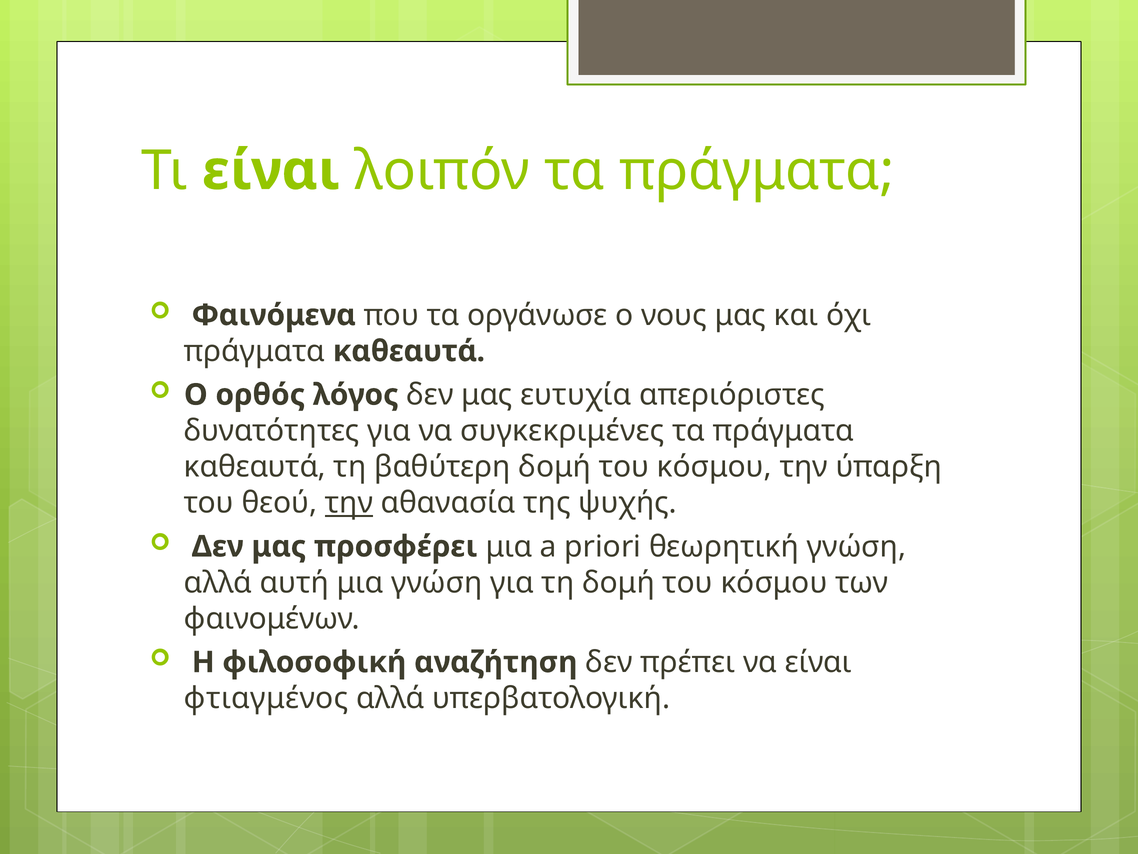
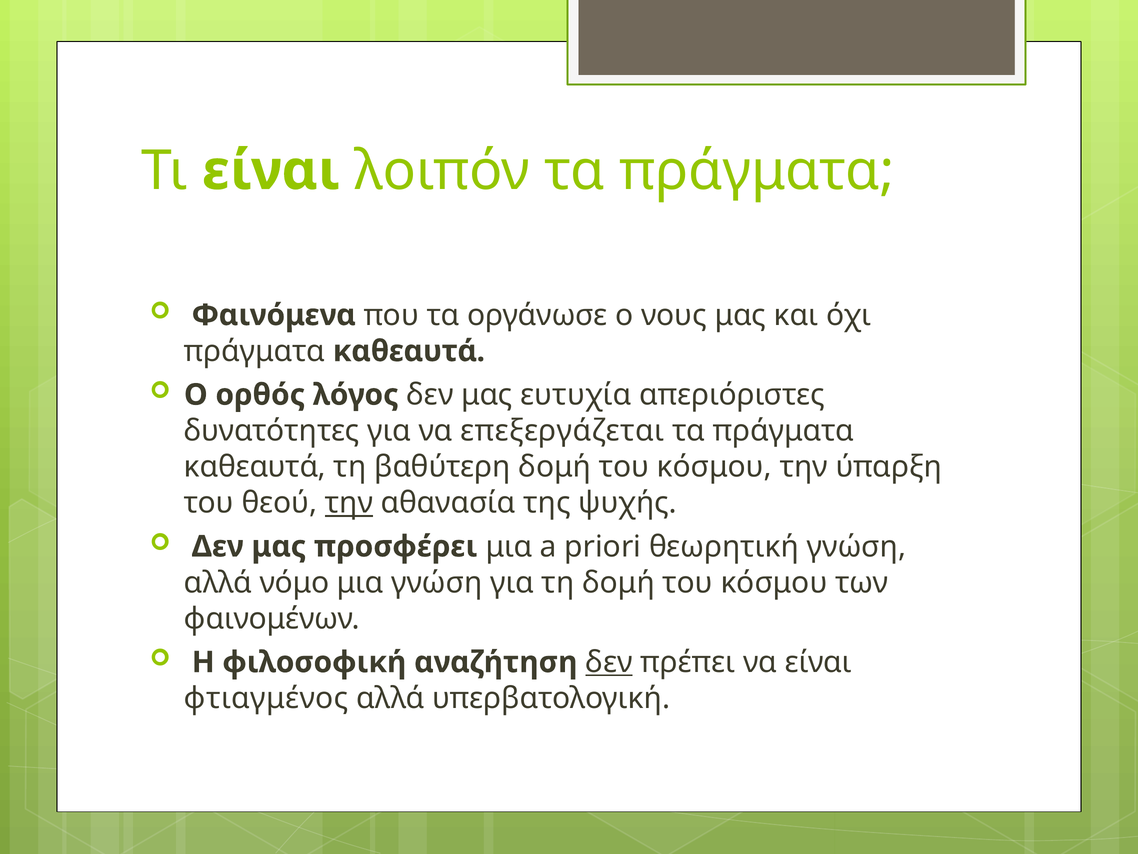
συγκεκριμένες: συγκεκριμένες -> επεξεργάζεται (562, 431)
αυτή: αυτή -> νόμο (295, 582)
δεν underline: none -> present (609, 662)
